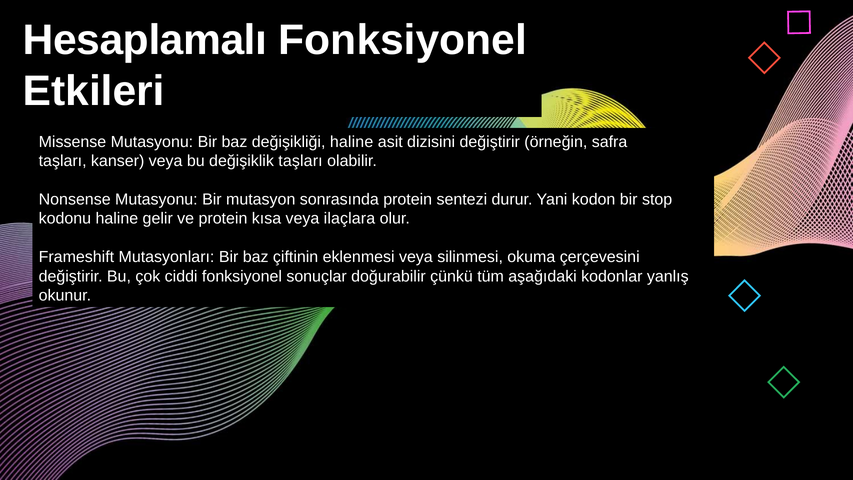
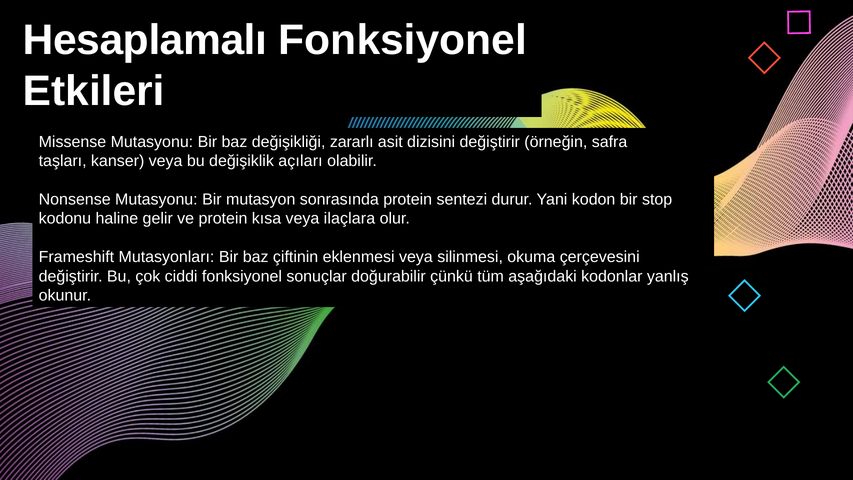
değişikliği haline: haline -> zararlı (352, 142)
değişiklik taşları: taşları -> açıları (300, 161)
